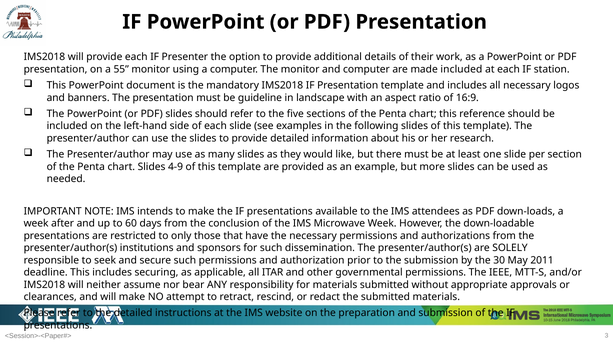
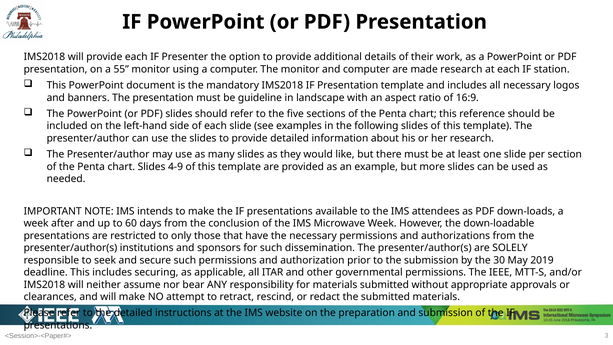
made included: included -> research (461, 69)
2011: 2011 -> 2019 (542, 260)
